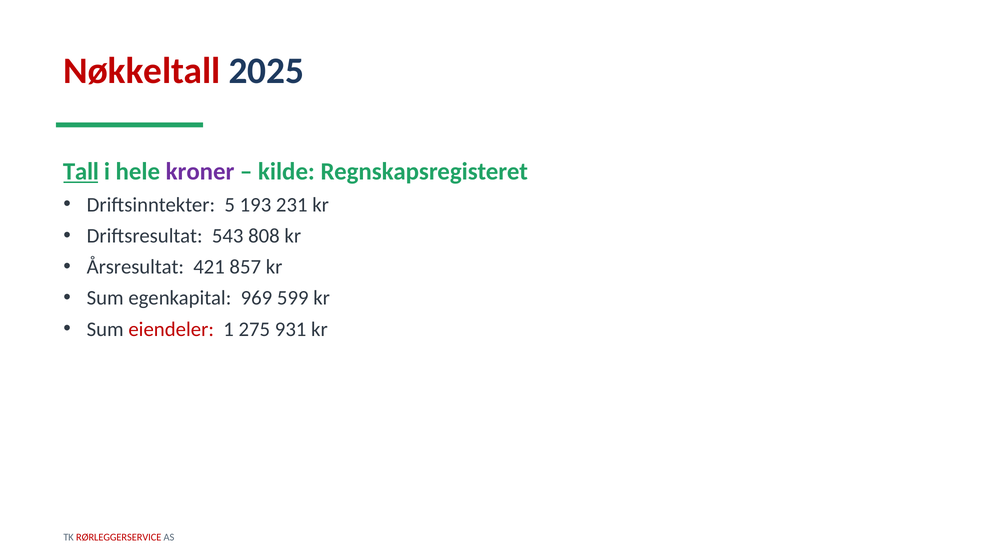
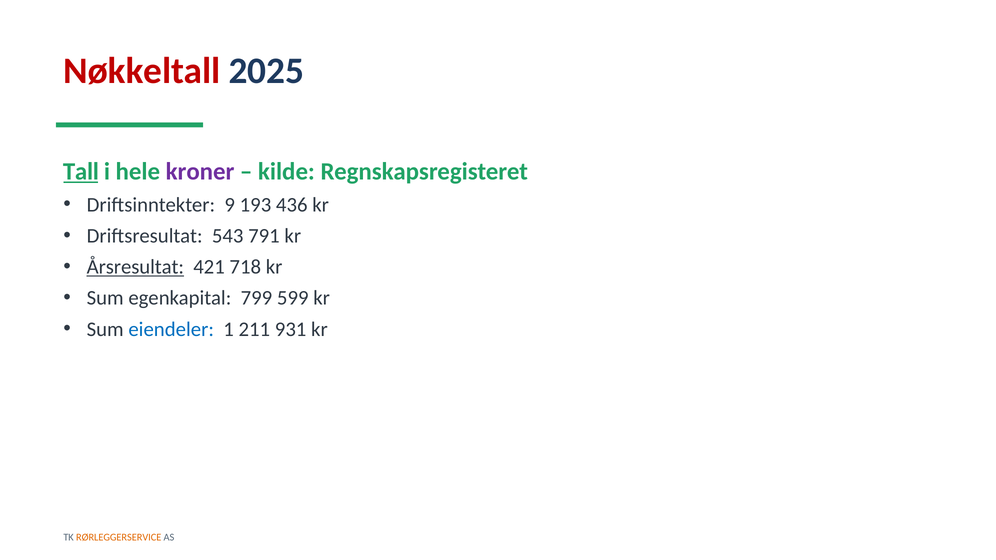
5: 5 -> 9 (230, 205)
231: 231 -> 436 (292, 205)
808: 808 -> 791 (264, 236)
Årsresultat underline: none -> present (135, 267)
857: 857 -> 718 (245, 267)
969: 969 -> 799 (256, 298)
eiendeler colour: red -> blue (171, 329)
275: 275 -> 211 (254, 329)
RØRLEGGERSERVICE colour: red -> orange (119, 538)
